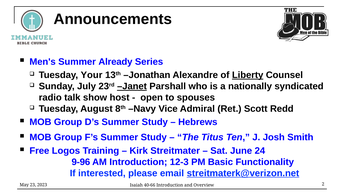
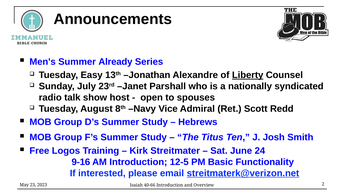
Your: Your -> Easy (92, 75)
Janet underline: present -> none (132, 87)
9-96: 9-96 -> 9-16 (81, 162)
12-3: 12-3 -> 12-5 (179, 162)
